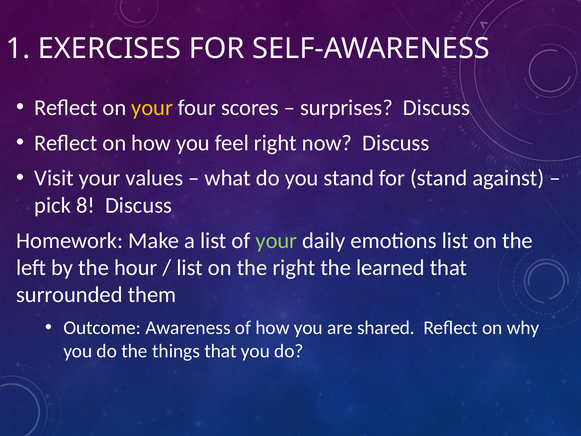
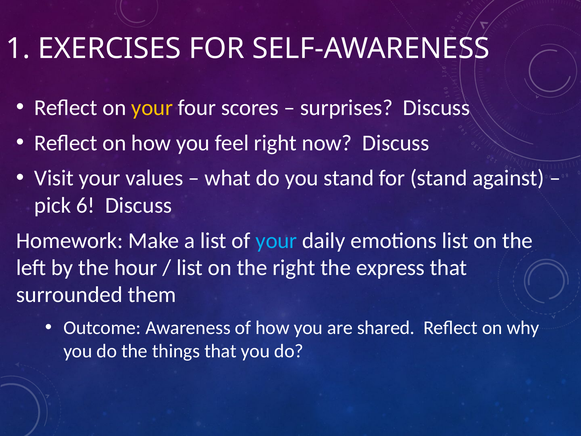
8: 8 -> 6 (86, 205)
your colour: light green -> light blue (276, 240)
learned: learned -> express (390, 268)
